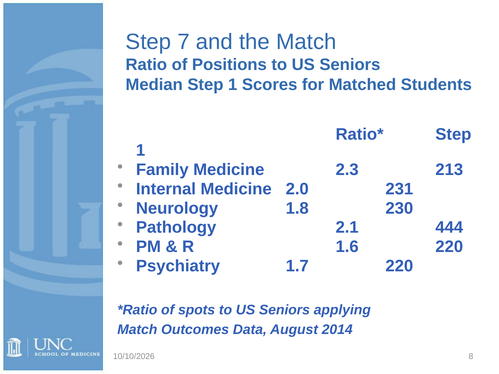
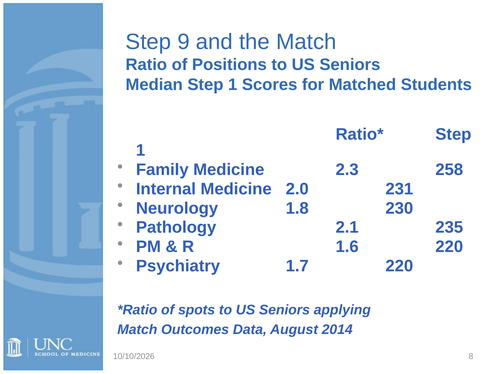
7: 7 -> 9 (184, 42)
213: 213 -> 258 (449, 170)
444: 444 -> 235 (449, 228)
